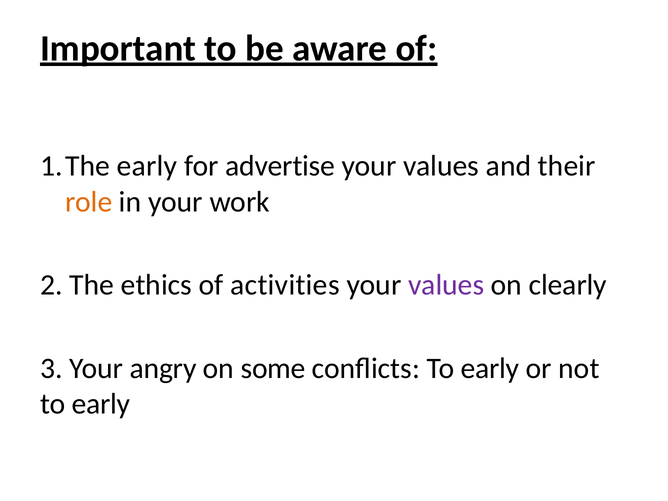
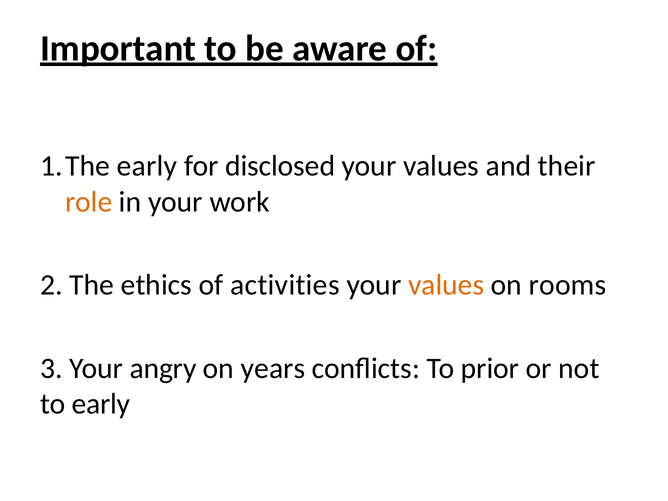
advertise: advertise -> disclosed (280, 166)
values colour: purple -> orange (446, 285)
clearly: clearly -> rooms (568, 285)
some: some -> years (273, 368)
conflicts To early: early -> prior (490, 368)
